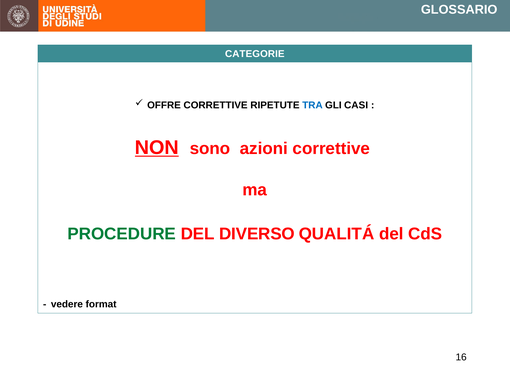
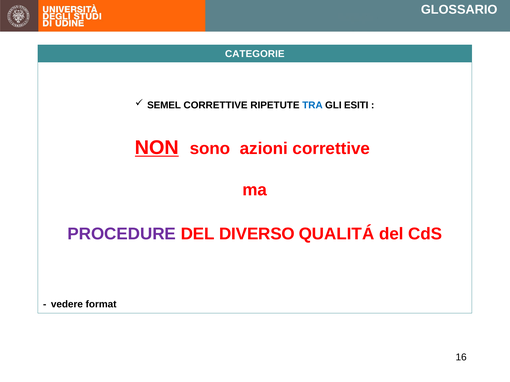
OFFRE: OFFRE -> SEMEL (164, 105)
CASI: CASI -> ESITI (356, 105)
PROCEDURE colour: green -> purple (122, 234)
